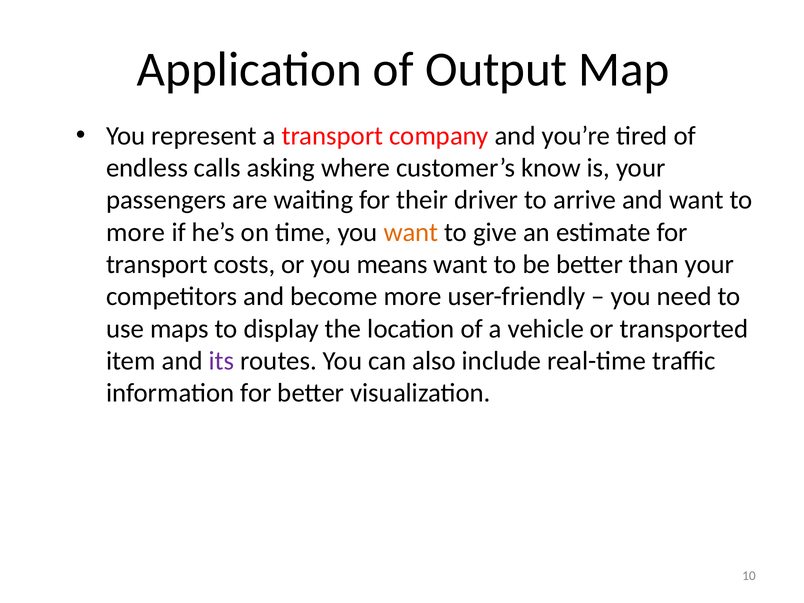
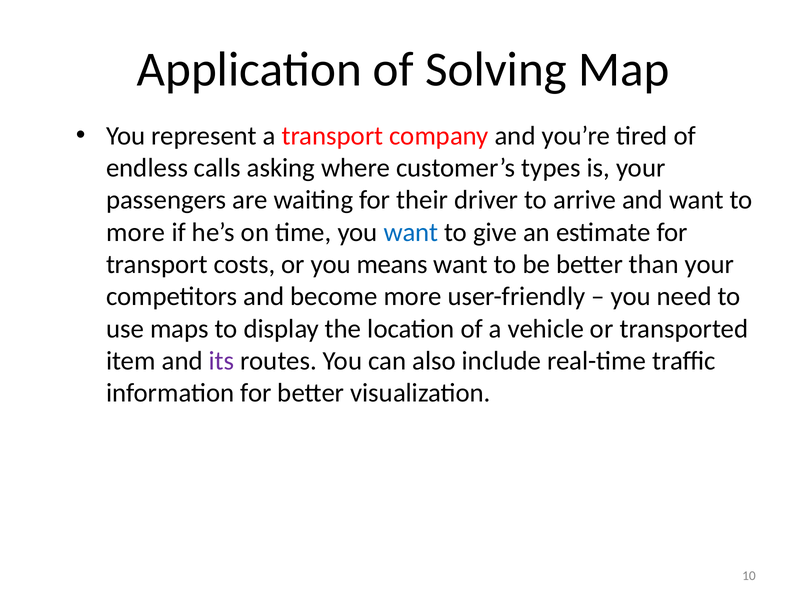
Output: Output -> Solving (496, 70)
know: know -> types (551, 168)
want colour: orange -> blue (411, 232)
